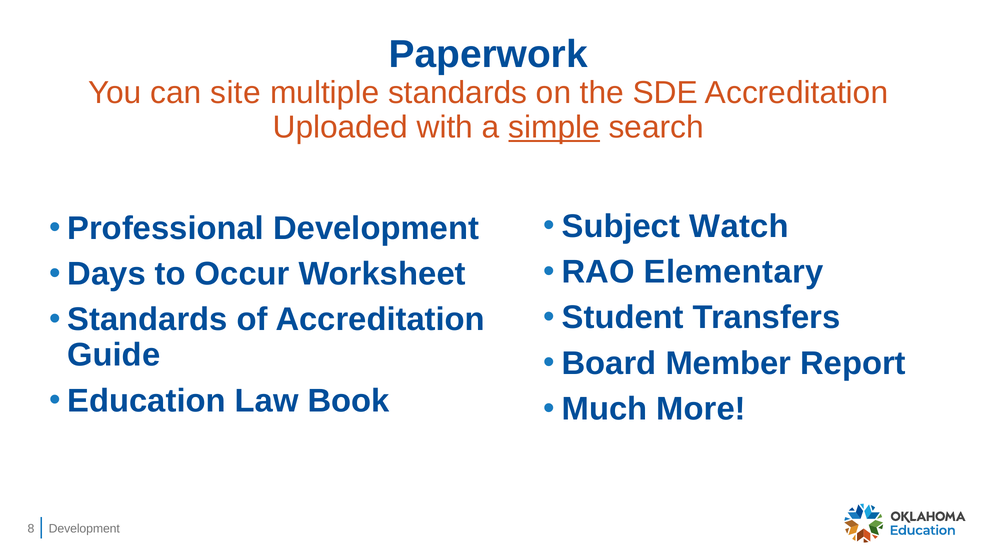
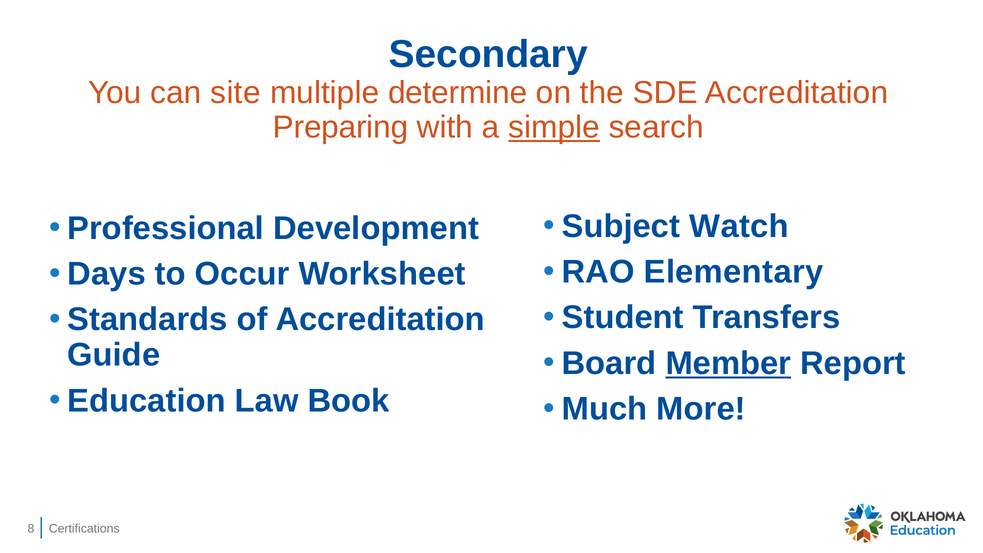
Paperwork: Paperwork -> Secondary (488, 55)
multiple standards: standards -> determine (458, 93)
Uploaded: Uploaded -> Preparing (341, 127)
Member underline: none -> present (728, 363)
Development: Development -> Certifications (84, 529)
